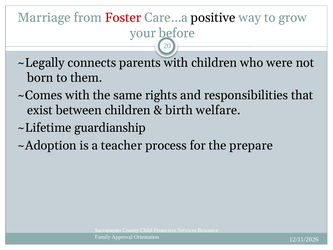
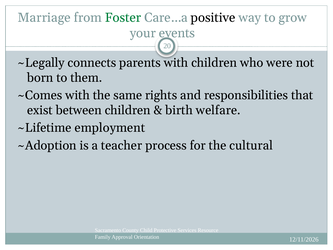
Foster colour: red -> green (123, 18)
before: before -> events (177, 33)
guardianship: guardianship -> employment (110, 128)
prepare: prepare -> cultural (251, 145)
